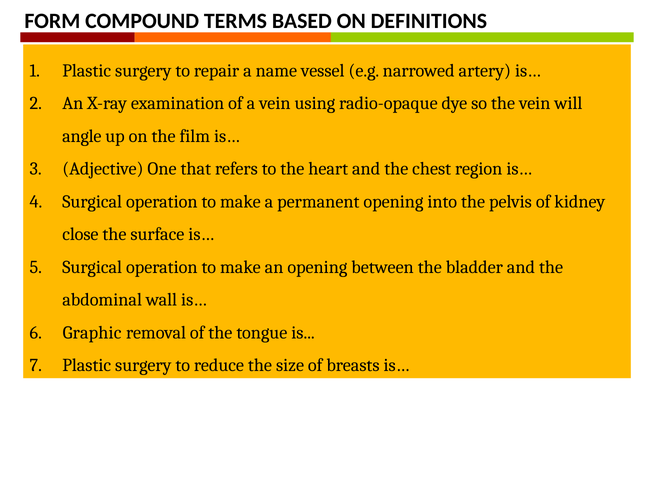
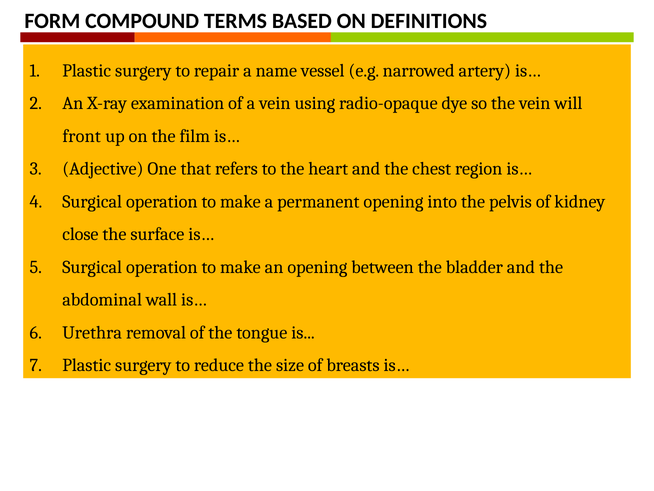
angle: angle -> front (82, 136)
Graphic: Graphic -> Urethra (92, 332)
